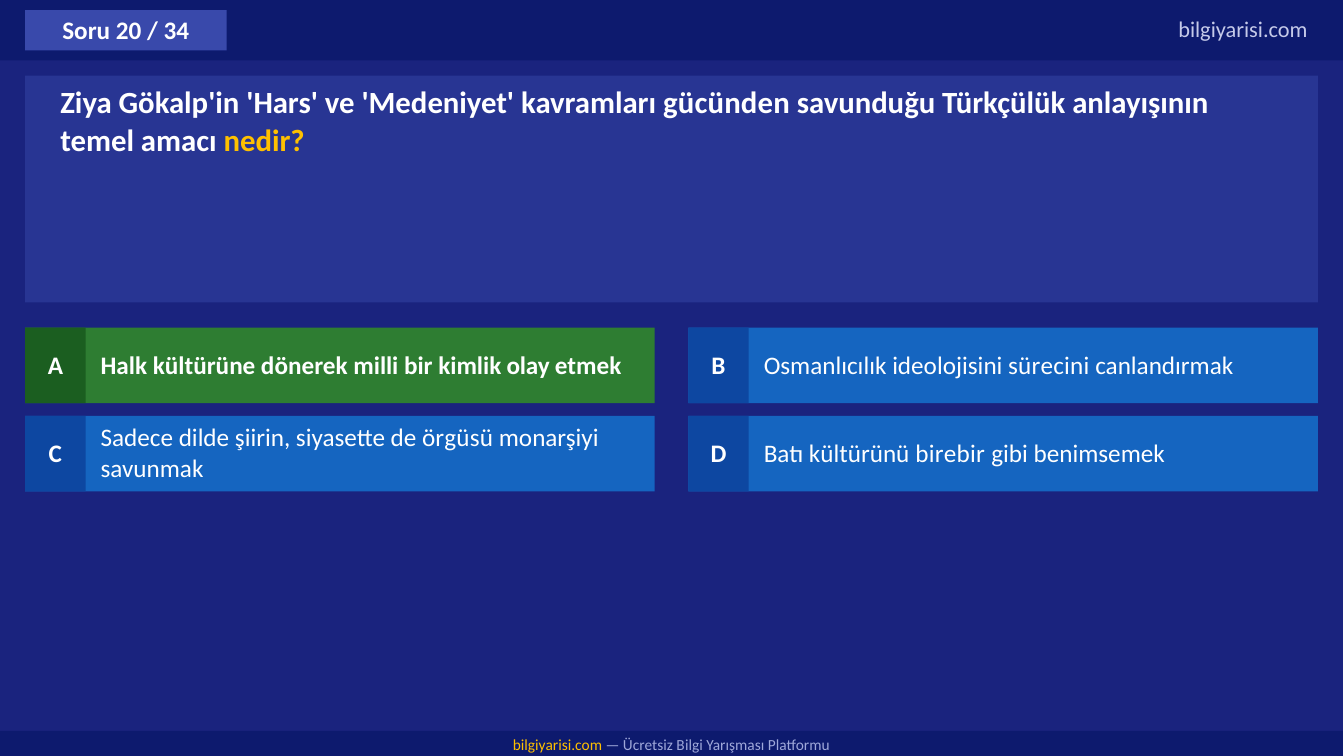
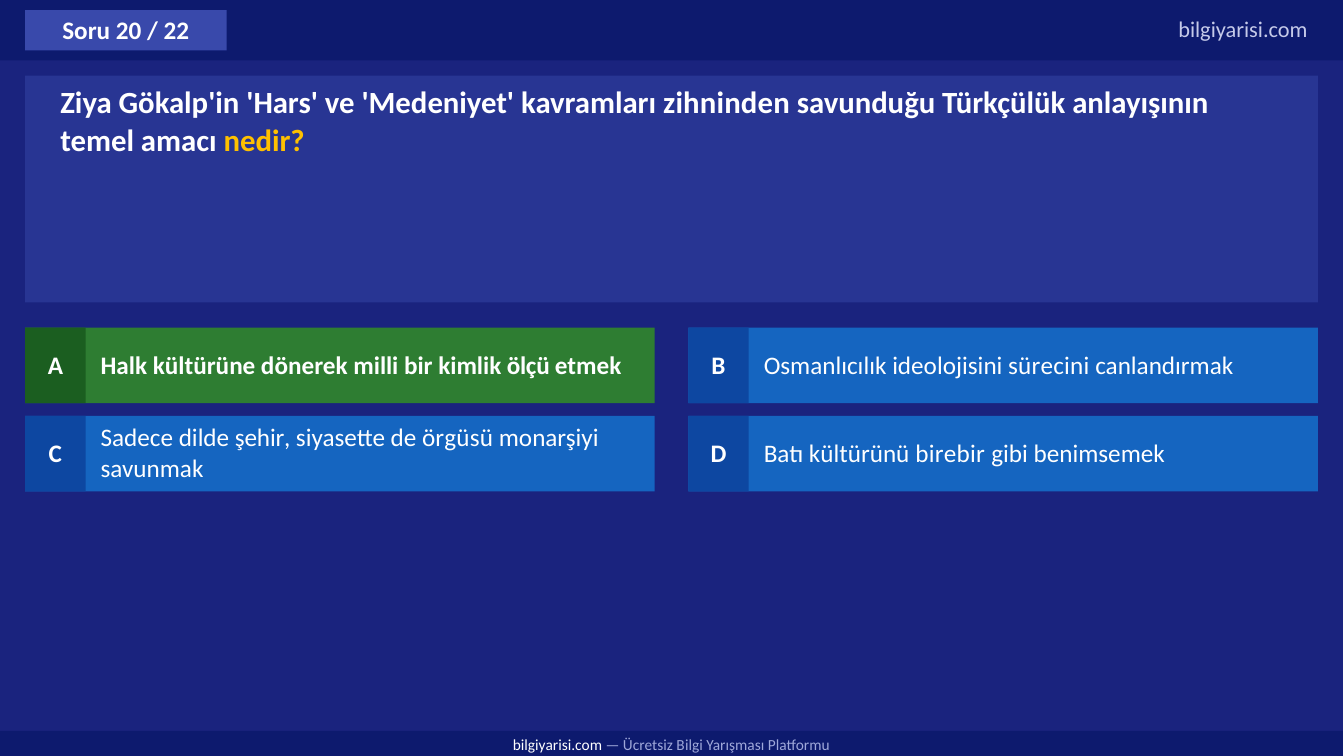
34: 34 -> 22 (176, 31)
gücünden: gücünden -> zihninden (726, 103)
olay: olay -> ölçü (528, 365)
şiirin: şiirin -> şehir (263, 438)
bilgiyarisi.com colour: yellow -> white (557, 745)
